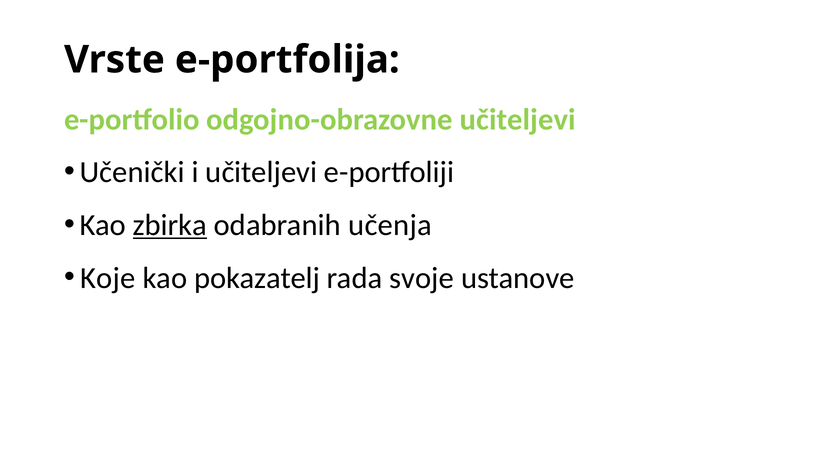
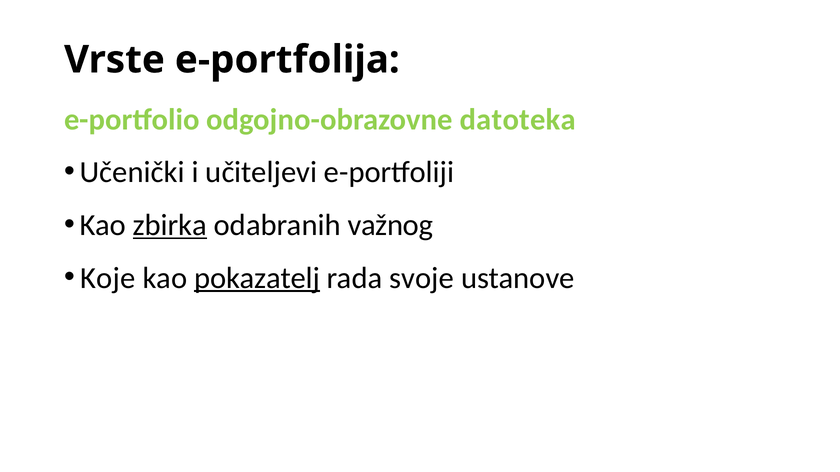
odgojno-obrazovne učiteljevi: učiteljevi -> datoteka (518, 120)
učenja: učenja -> važnog (390, 225)
pokazatelj underline: none -> present (257, 278)
